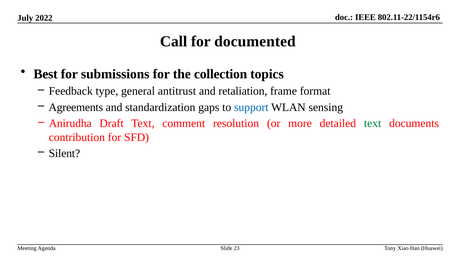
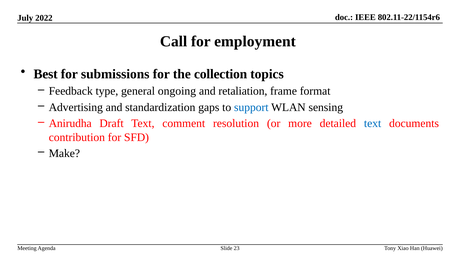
documented: documented -> employment (255, 41)
antitrust: antitrust -> ongoing (177, 91)
Agreements: Agreements -> Advertising (76, 107)
text colour: green -> blue (373, 123)
Silent: Silent -> Make (64, 153)
